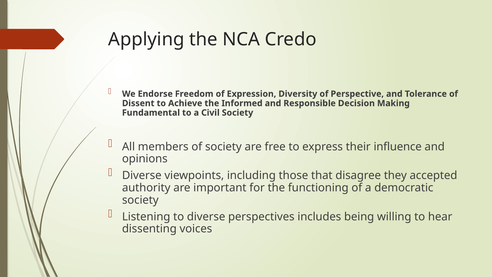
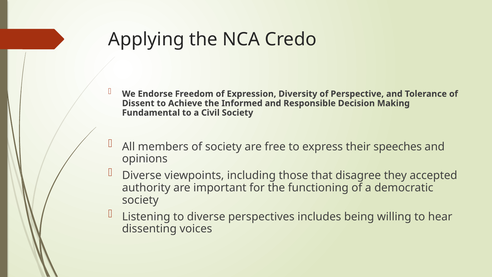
influence: influence -> speeches (398, 146)
